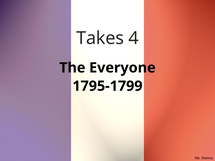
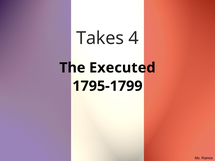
Everyone: Everyone -> Executed (122, 68)
